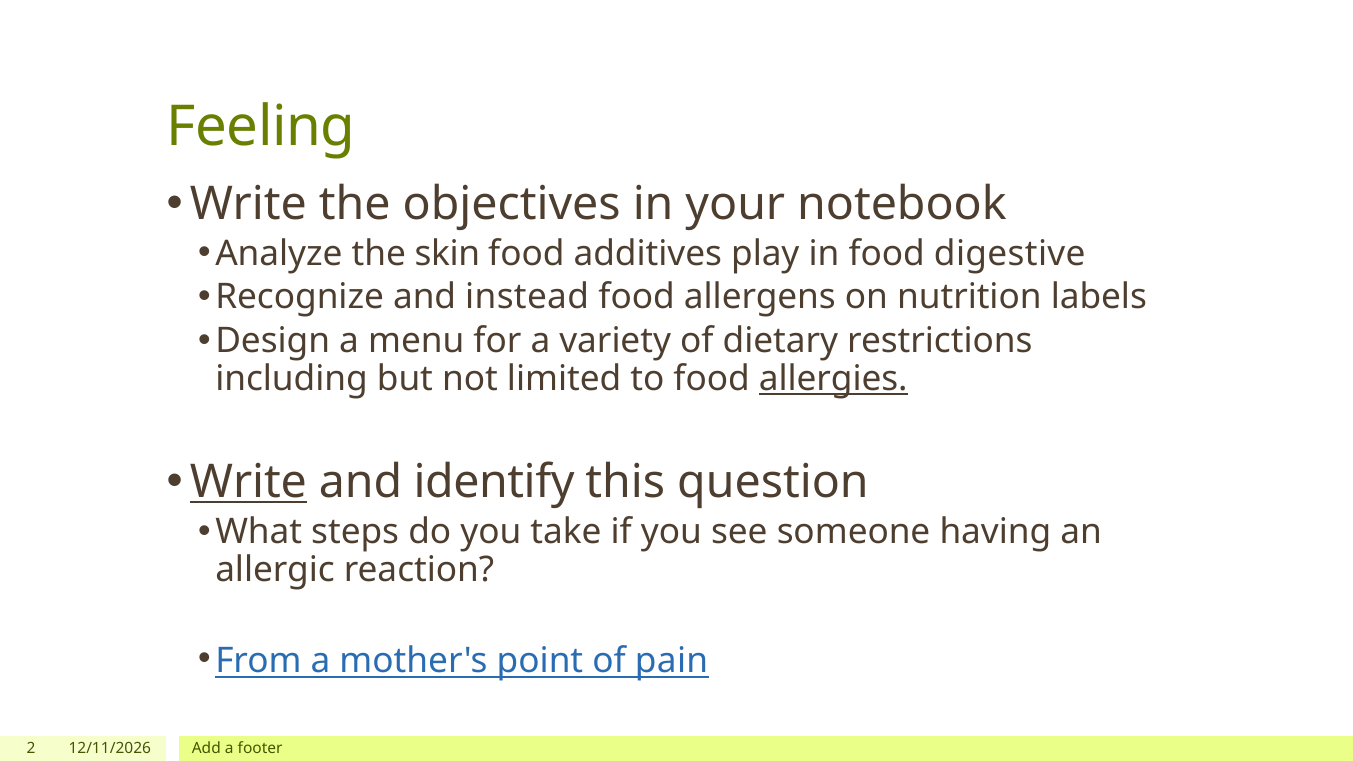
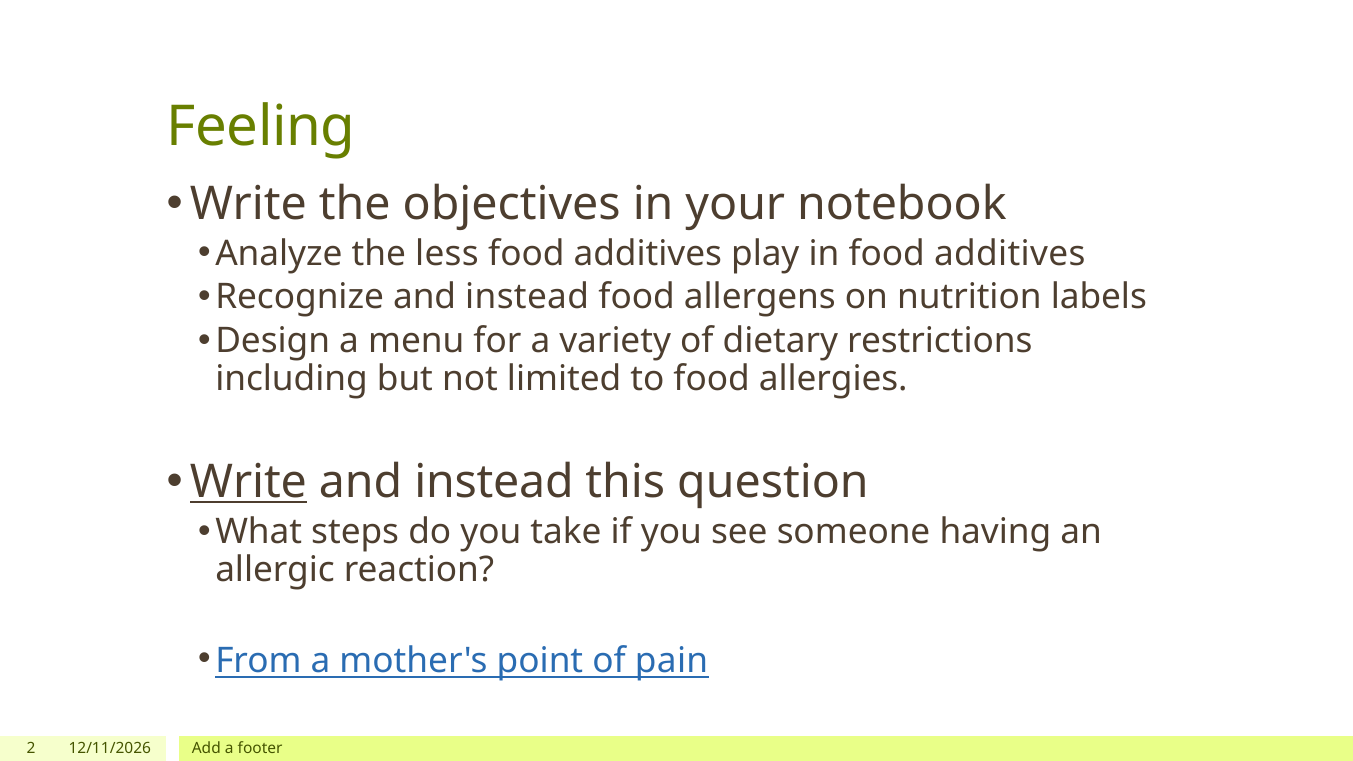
skin: skin -> less (447, 254)
in food digestive: digestive -> additives (1010, 254)
allergies underline: present -> none (833, 379)
identify: identify -> instead (494, 482)
